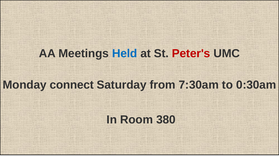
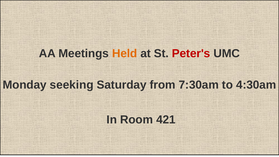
Held colour: blue -> orange (125, 53)
connect: connect -> seeking (72, 85)
0:30am: 0:30am -> 4:30am (256, 85)
380: 380 -> 421 (166, 120)
